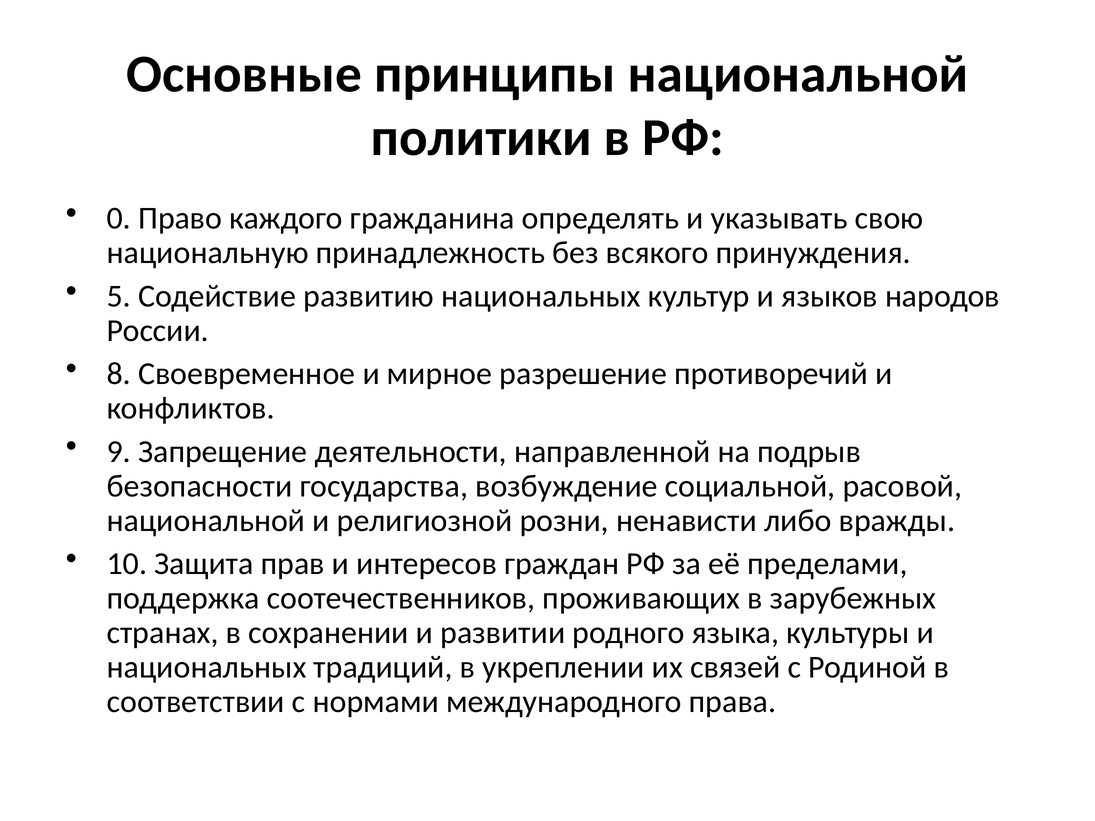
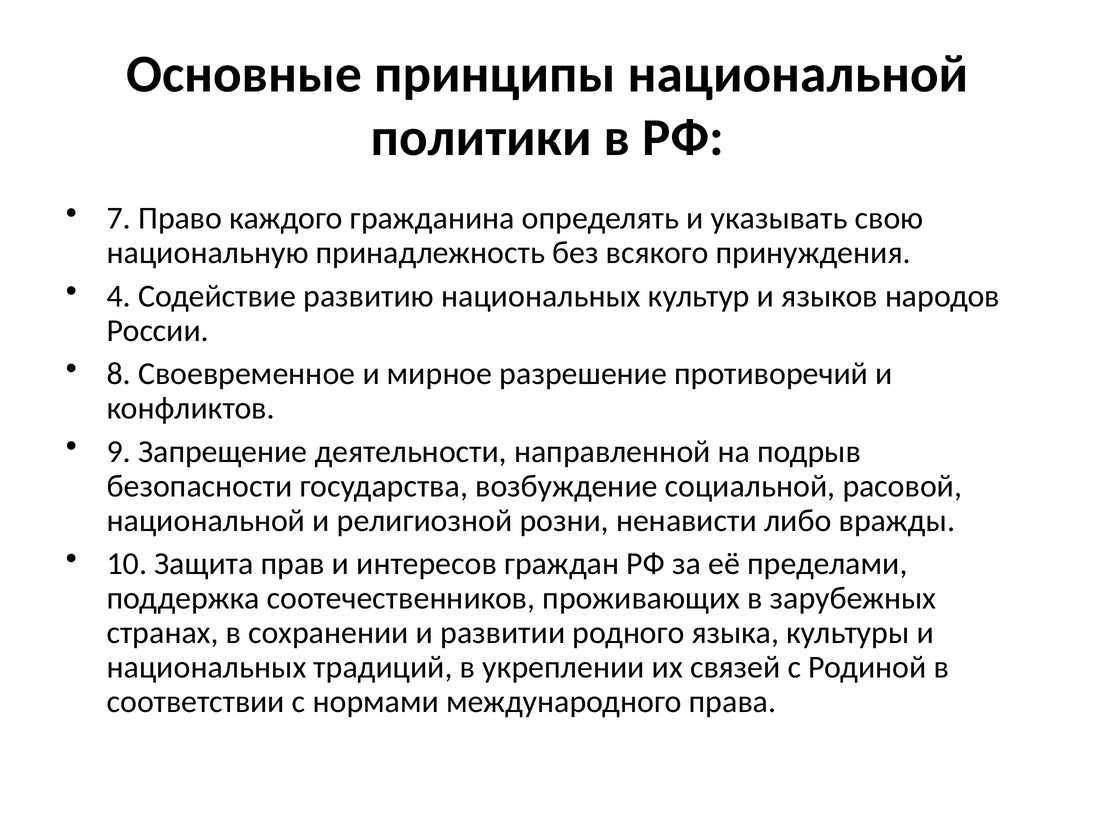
0: 0 -> 7 (119, 219)
5: 5 -> 4 (119, 296)
